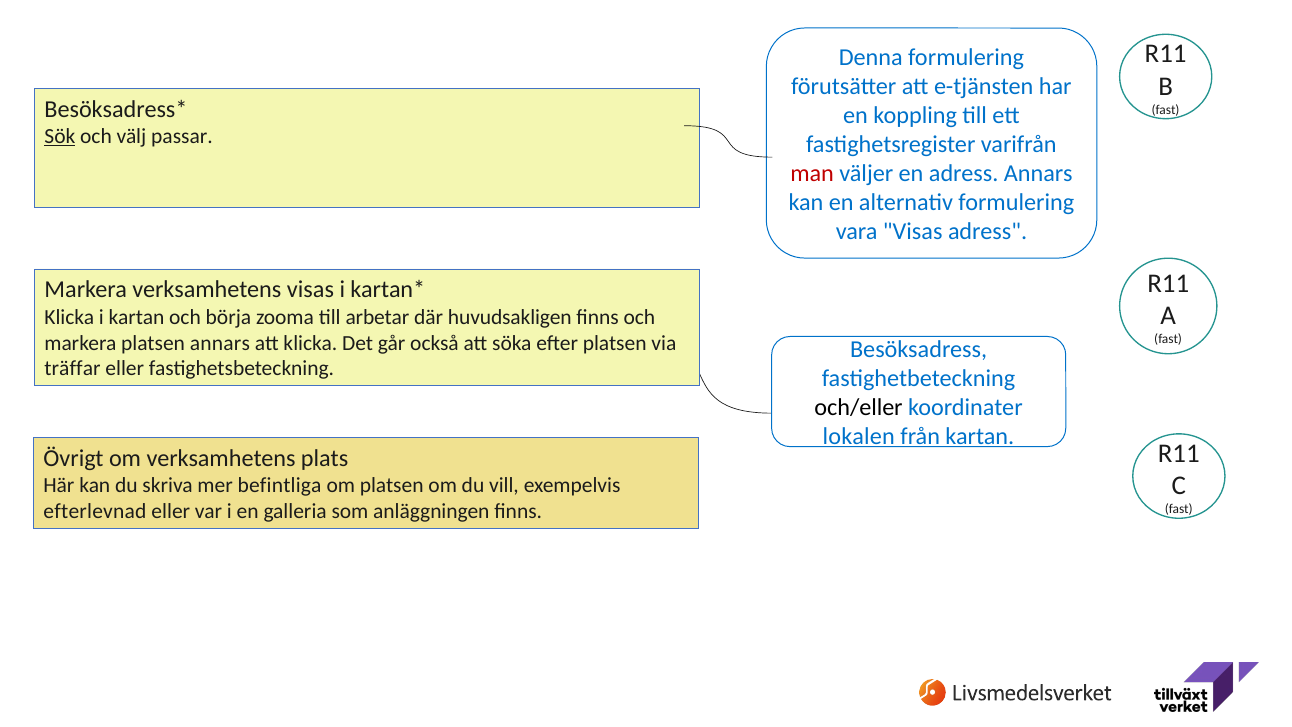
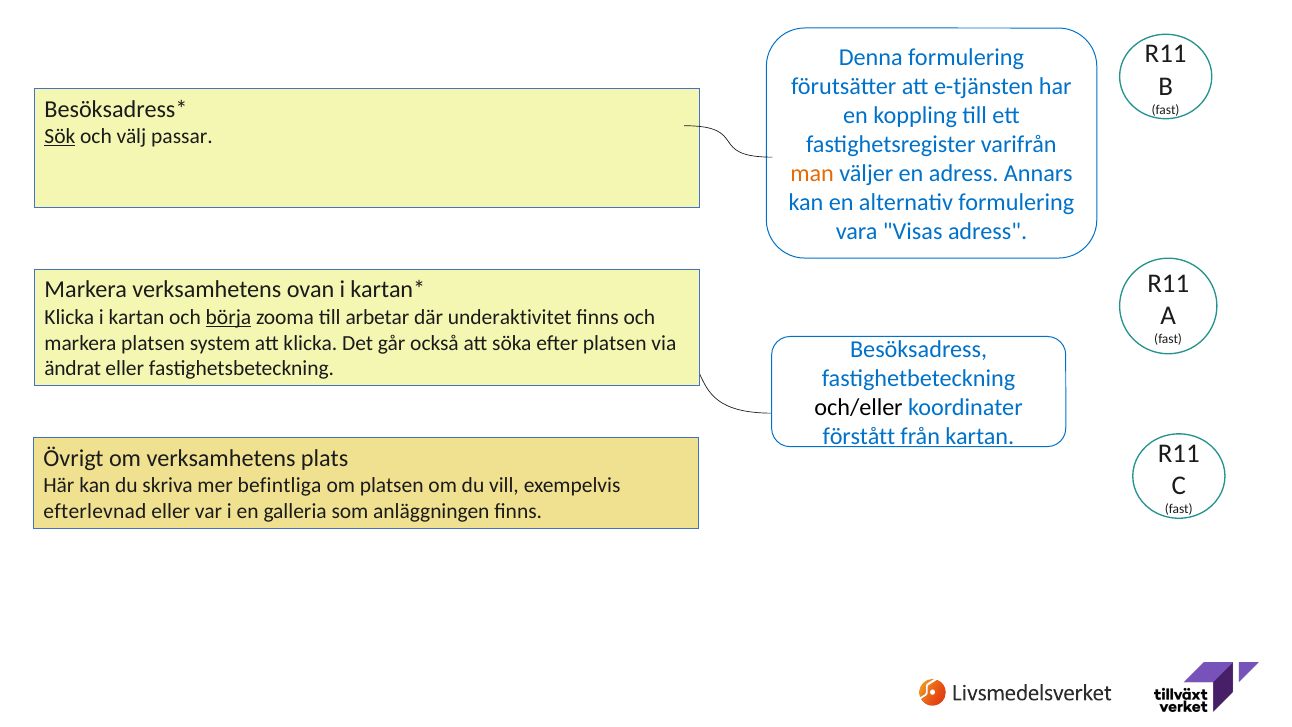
man colour: red -> orange (812, 174)
verksamhetens visas: visas -> ovan (311, 290)
börja underline: none -> present (228, 317)
huvudsakligen: huvudsakligen -> underaktivitet (510, 317)
platsen annars: annars -> system (220, 343)
träffar: träffar -> ändrat (73, 369)
lokalen: lokalen -> förstått (859, 437)
